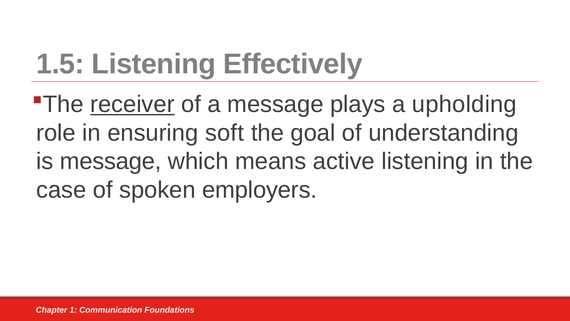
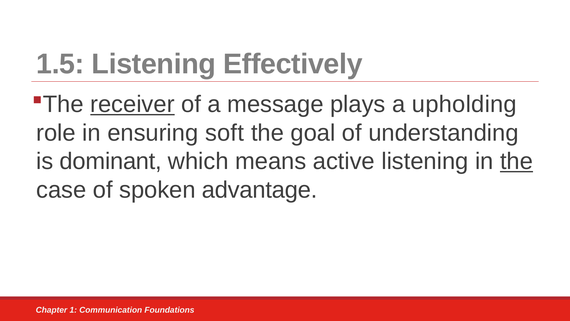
is message: message -> dominant (111, 161)
the underline: none -> present (517, 161)
employers: employers -> advantage (260, 190)
